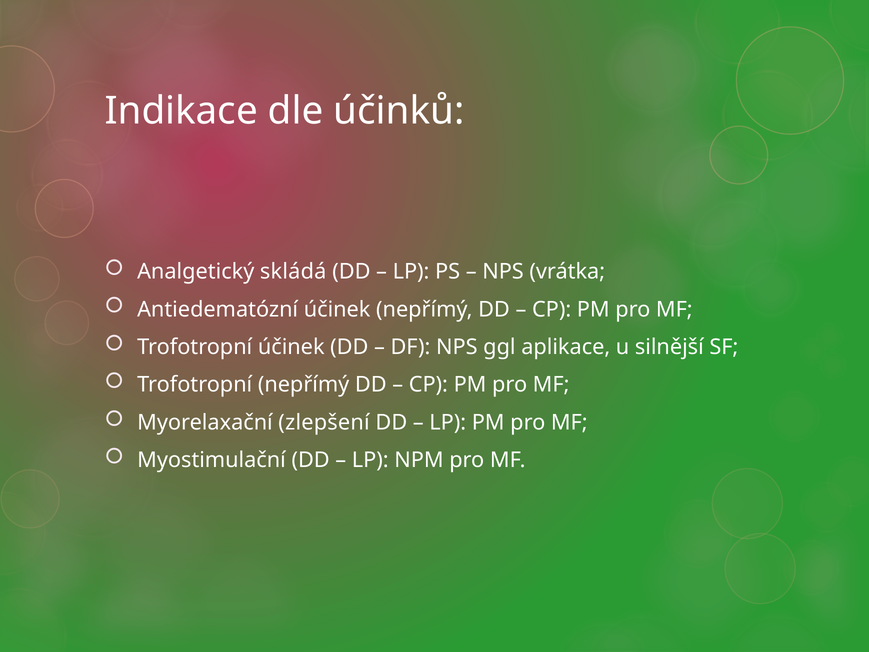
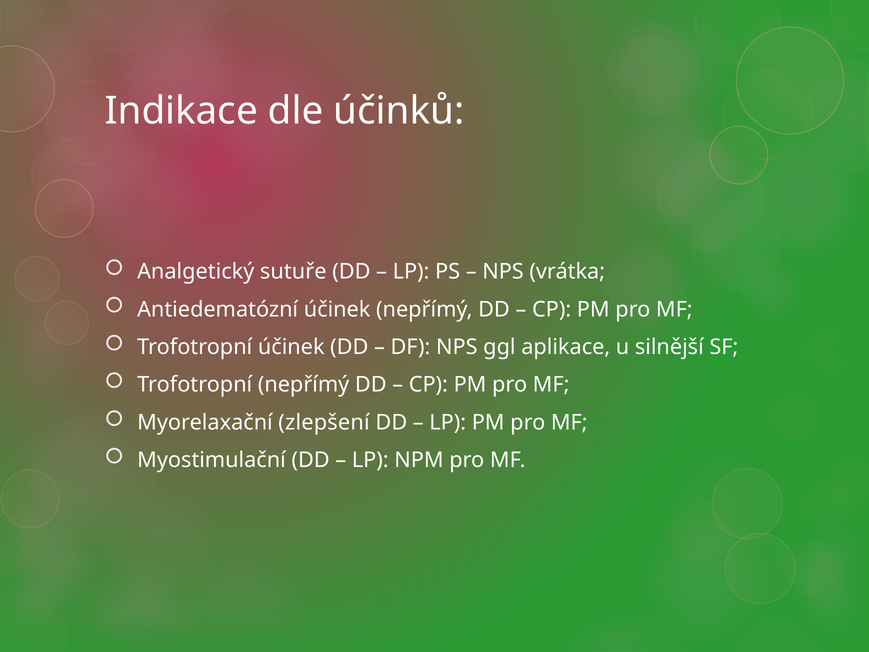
skládá: skládá -> sutuře (293, 272)
